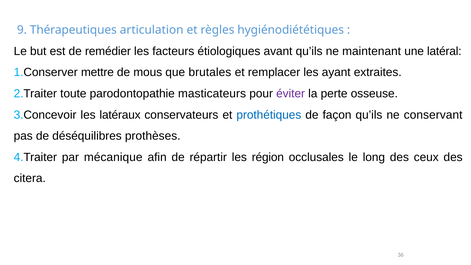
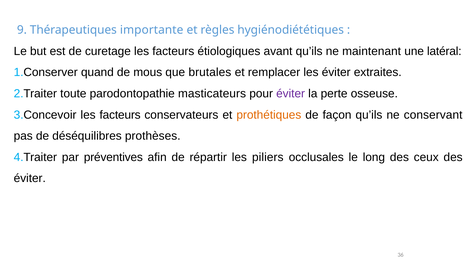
articulation: articulation -> importante (152, 30)
remédier: remédier -> curetage (108, 51)
mettre: mettre -> quand (97, 72)
les ayant: ayant -> éviter (336, 72)
latéraux: latéraux -> facteurs (120, 115)
prothétiques colour: blue -> orange (269, 115)
mécanique: mécanique -> préventives (113, 157)
région: région -> piliers (268, 157)
citera: citera -> éviter (30, 178)
